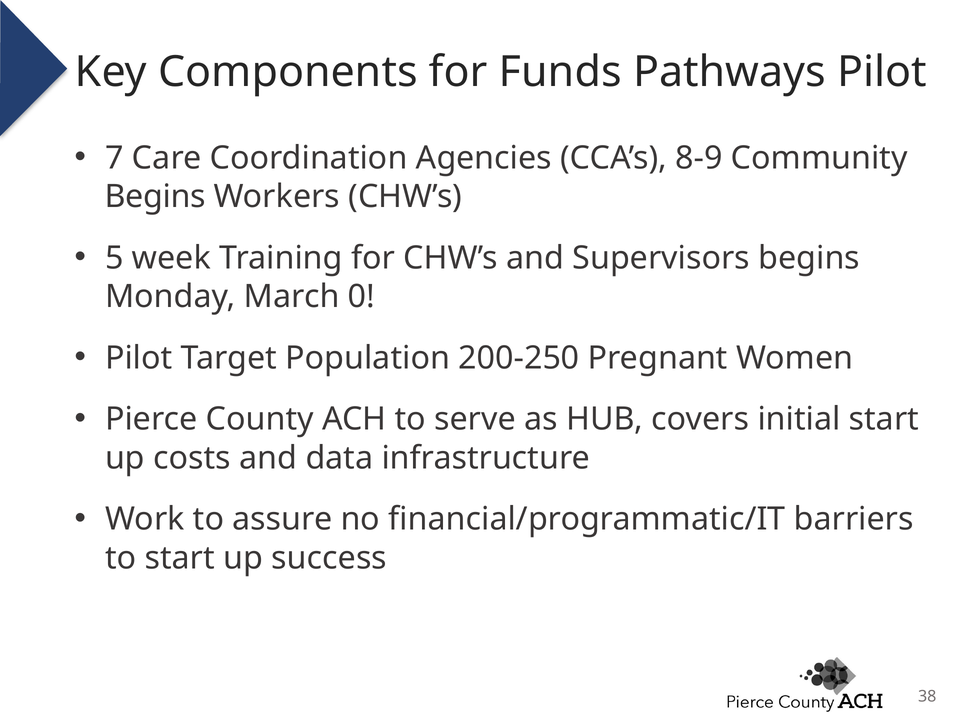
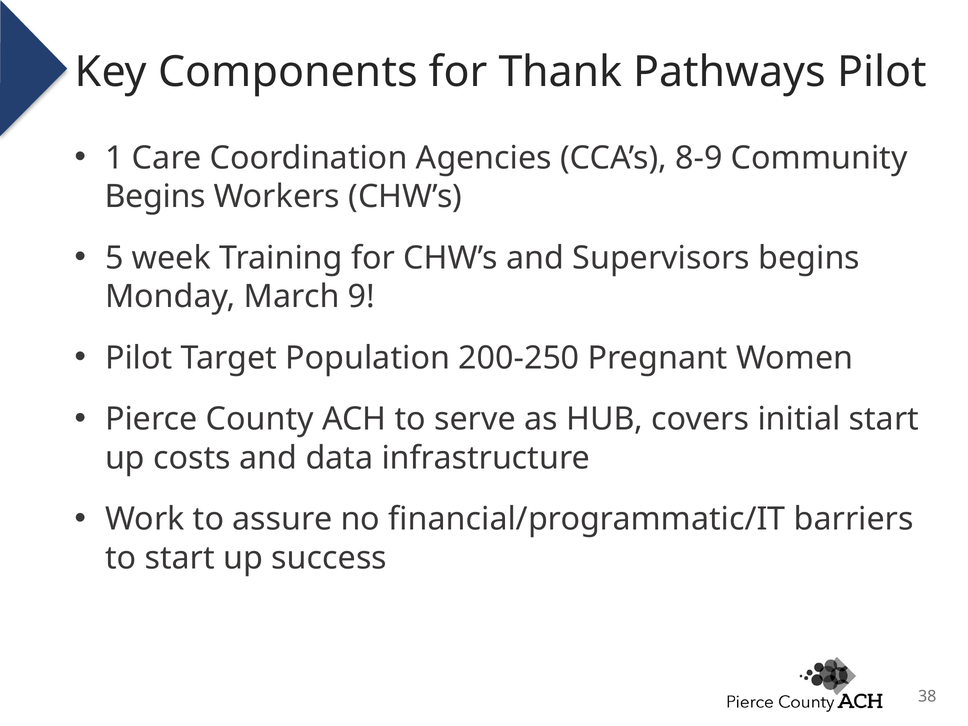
Funds: Funds -> Thank (560, 72)
7: 7 -> 1 (114, 158)
0: 0 -> 9 (361, 297)
